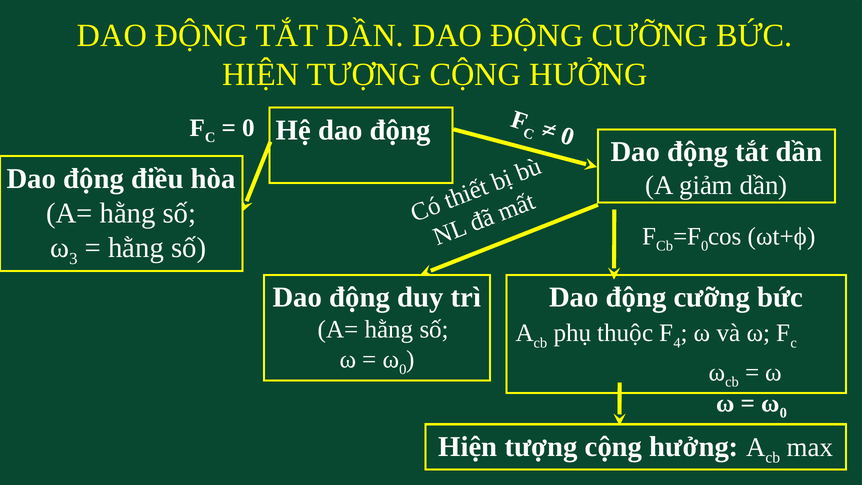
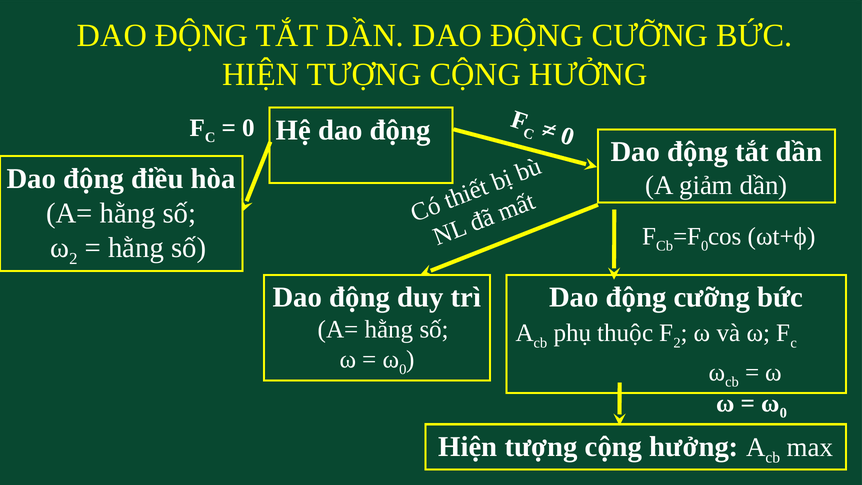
ω 3: 3 -> 2 (73, 259)
4: 4 -> 2 (677, 343)
